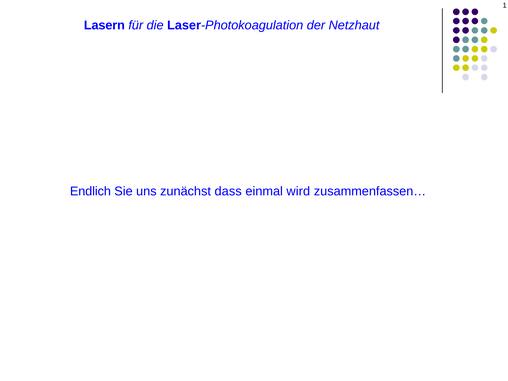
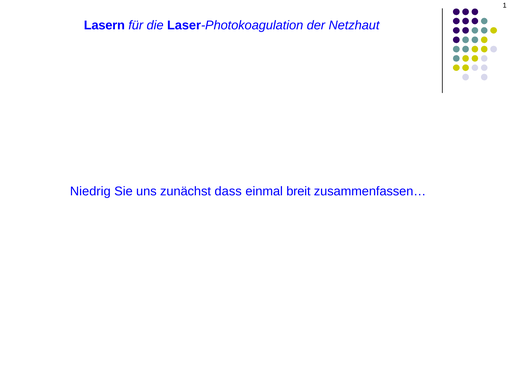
Endlich: Endlich -> Niedrig (90, 191)
wird: wird -> breit (298, 191)
